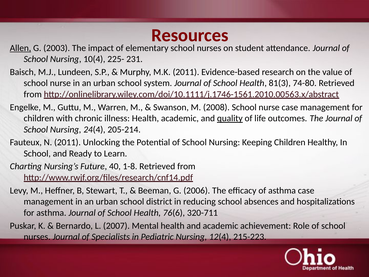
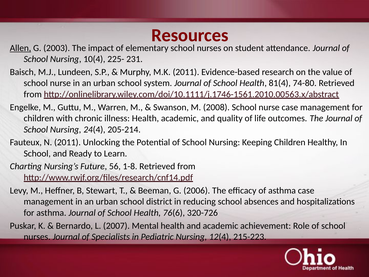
81(3: 81(3 -> 81(4 (280, 83)
quality underline: present -> none (230, 118)
40: 40 -> 56 (115, 166)
320-711: 320-711 -> 320-726 (202, 213)
